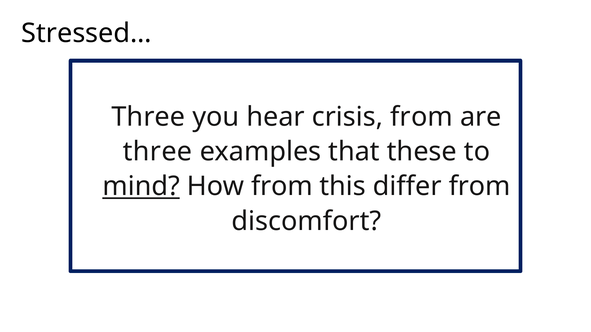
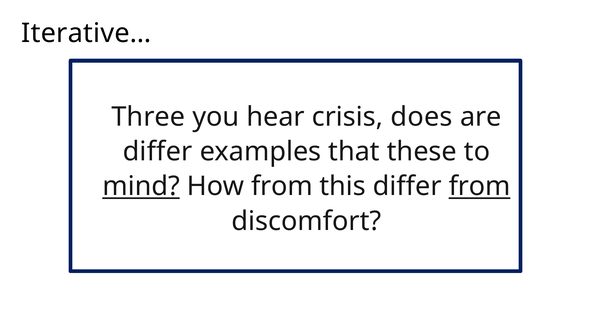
Stressed…: Stressed… -> Iterative… (86, 33)
crisis from: from -> does (421, 117)
three: three -> differ (158, 152)
from underline: none -> present (480, 187)
